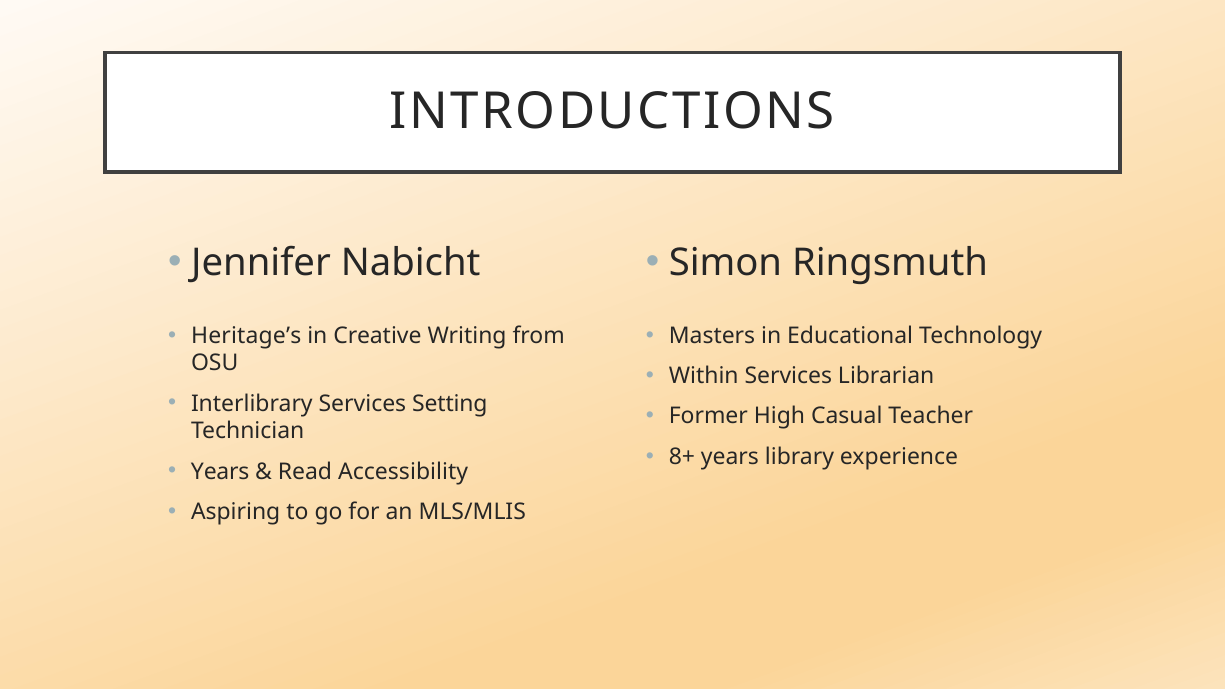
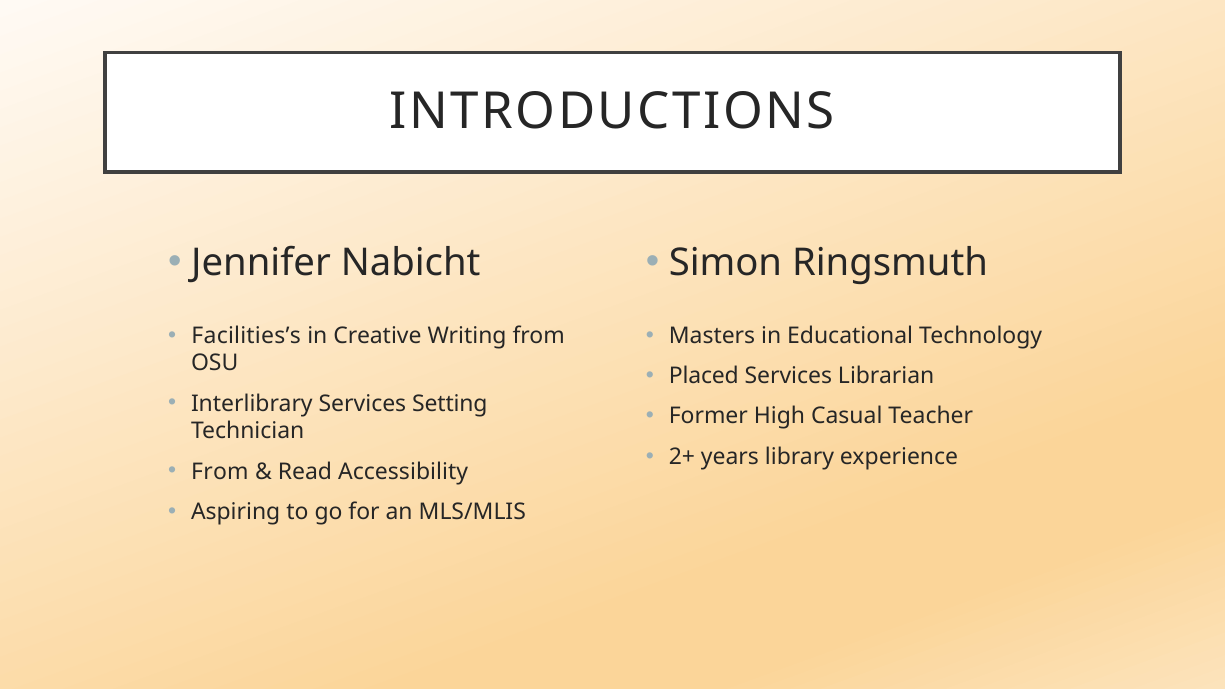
Heritage’s: Heritage’s -> Facilities’s (246, 336)
Within: Within -> Placed (704, 376)
8+: 8+ -> 2+ (682, 457)
Years: Years -> From (220, 472)
